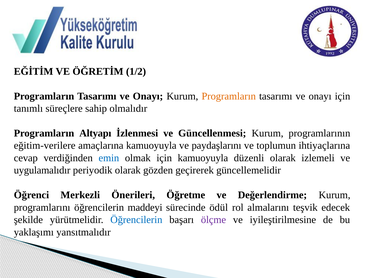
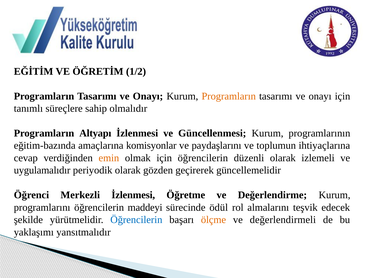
eğitim-verilere: eğitim-verilere -> eğitim-bazında (45, 145)
amaçlarına kamuoyuyla: kamuoyuyla -> komisyonlar (151, 145)
emin colour: blue -> orange (109, 158)
için kamuoyuyla: kamuoyuyla -> öğrencilerin (203, 158)
Merkezli Önerileri: Önerileri -> İzlenmesi (133, 195)
ölçme colour: purple -> orange (213, 219)
iyileştirilmesine: iyileştirilmesine -> değerlendirmeli (283, 219)
